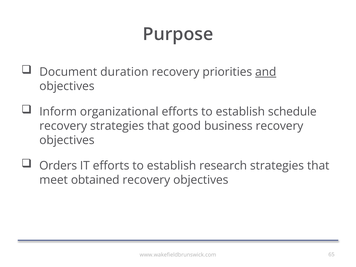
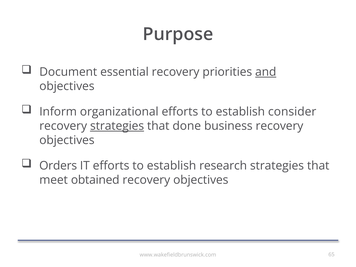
duration: duration -> essential (124, 72)
schedule: schedule -> consider (292, 112)
strategies underline: none -> present (117, 126)
good: good -> done (187, 126)
